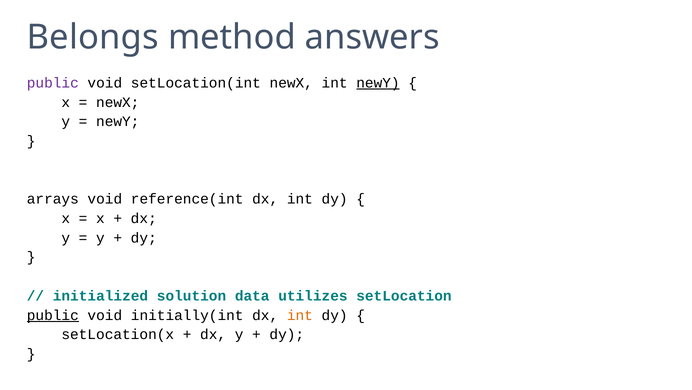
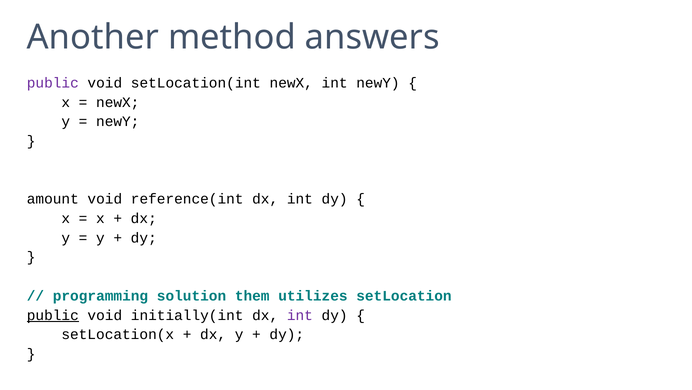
Belongs: Belongs -> Another (93, 37)
newY underline: present -> none (378, 83)
arrays: arrays -> amount (53, 199)
initialized: initialized -> programming (100, 295)
data: data -> them (252, 295)
int colour: orange -> purple (300, 315)
